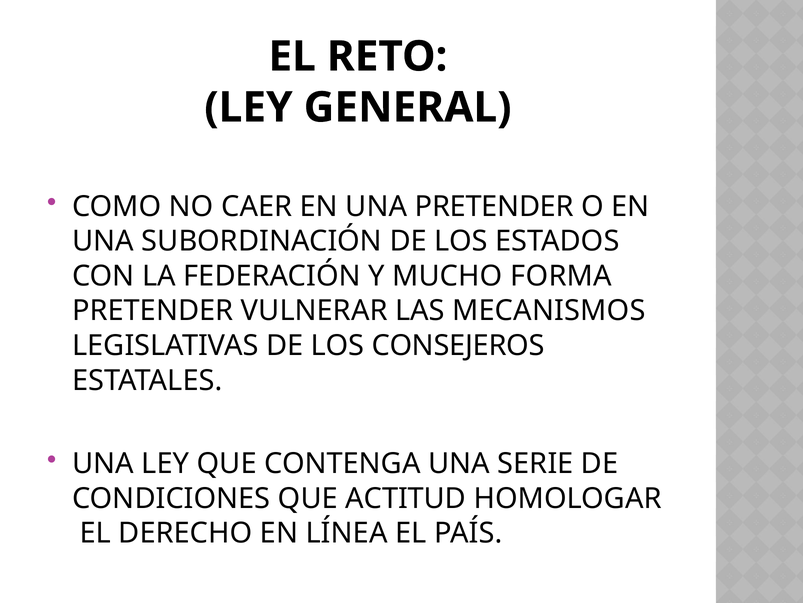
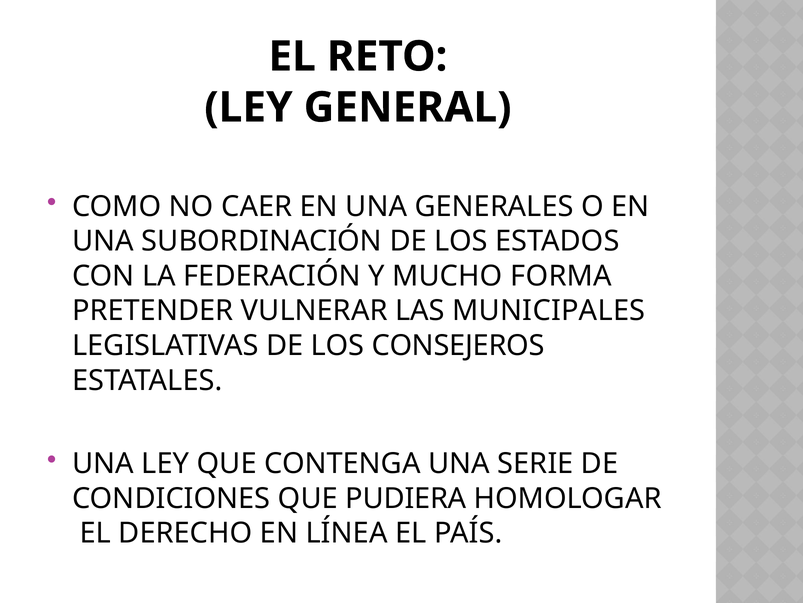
UNA PRETENDER: PRETENDER -> GENERALES (494, 206)
MECANISMOS: MECANISMOS -> MUNICIPALES (549, 311)
ACTITUD: ACTITUD -> PUDIERA (406, 498)
